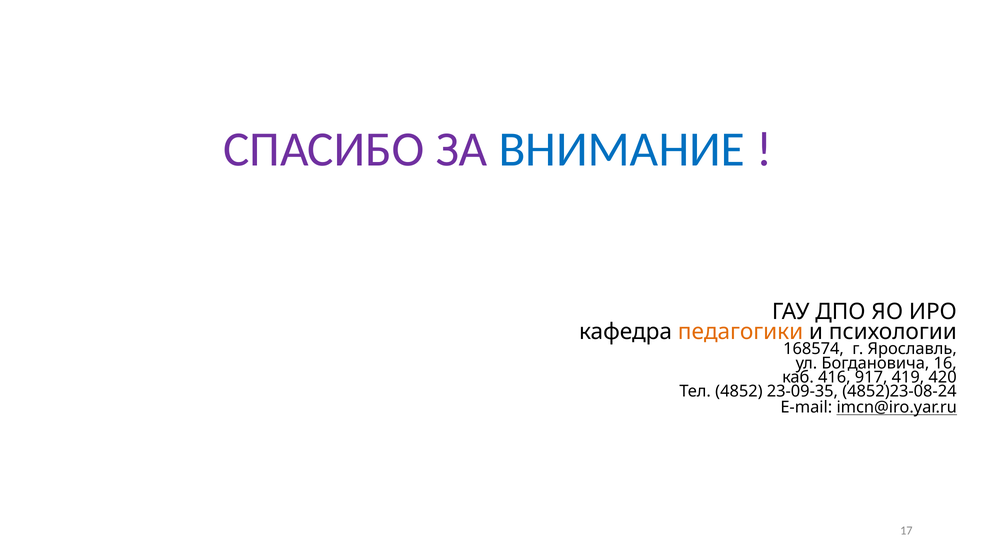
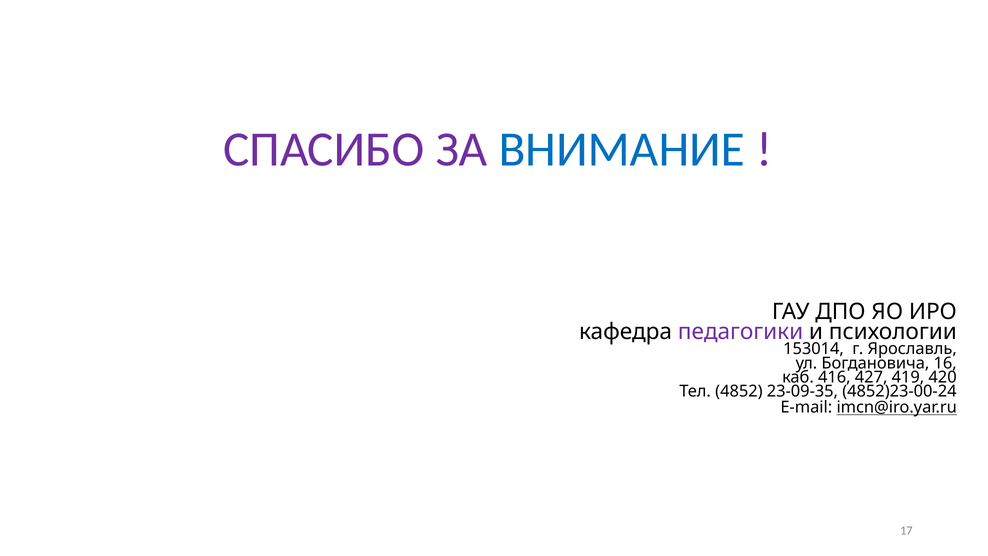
педагогики colour: orange -> purple (741, 331)
168574: 168574 -> 153014 (814, 349)
917: 917 -> 427 (871, 377)
4852)23-08-24: 4852)23-08-24 -> 4852)23-00-24 (899, 391)
